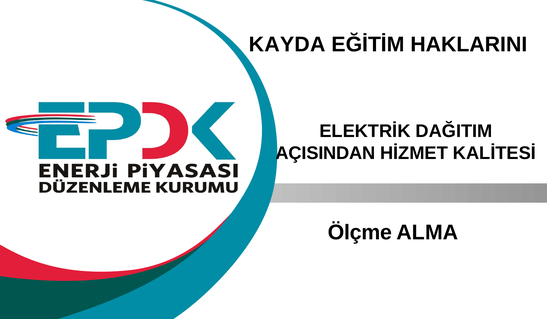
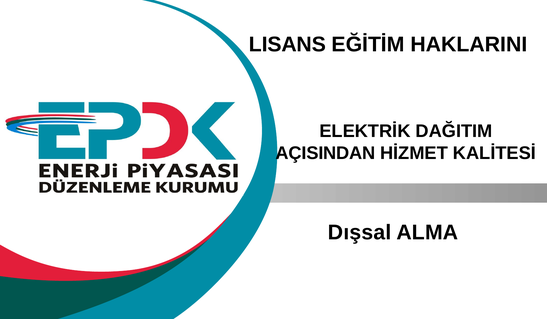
KAYDA: KAYDA -> LISANS (287, 44)
Ölçme: Ölçme -> Dışsal (360, 232)
